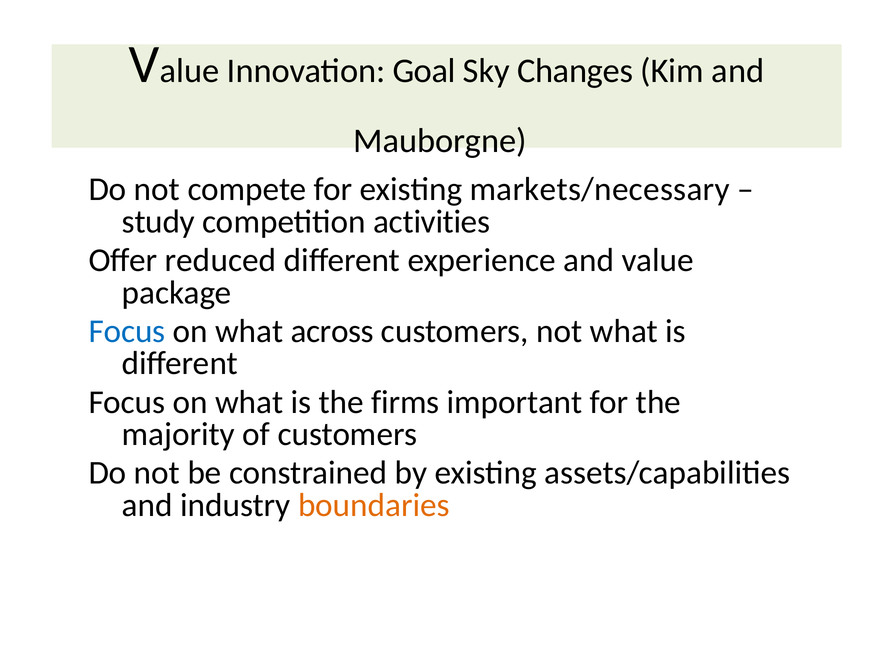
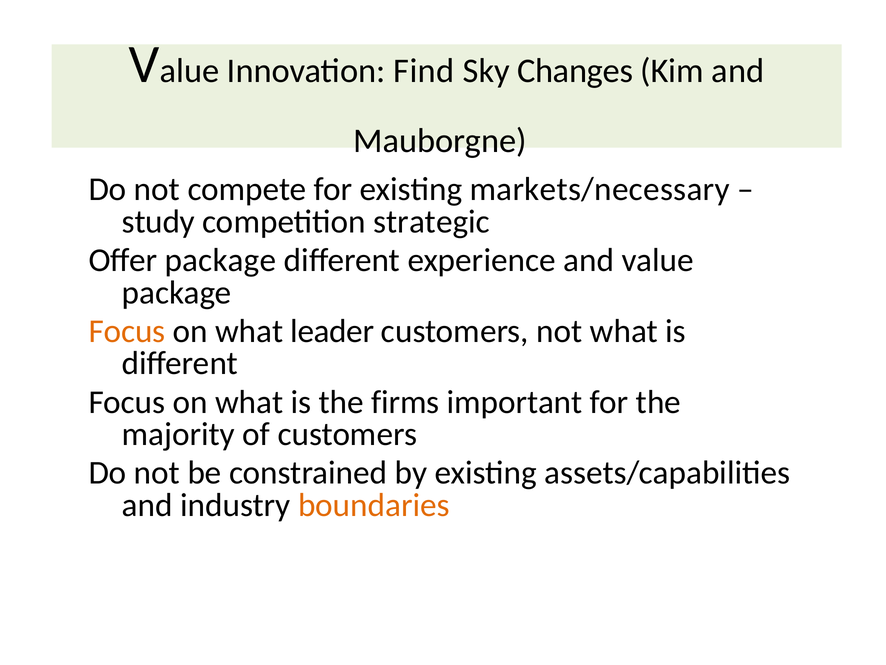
Goal: Goal -> Find (424, 71)
activities: activities -> strategic (432, 221)
Offer reduced: reduced -> package (220, 260)
Focus colour: blue -> orange (127, 331)
across: across -> leader (332, 331)
